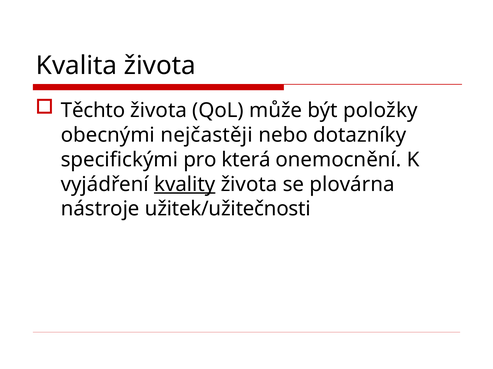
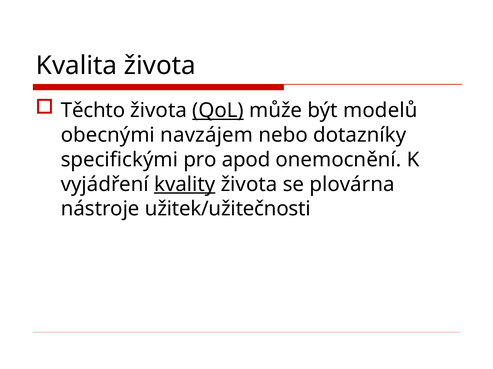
QoL underline: none -> present (218, 111)
položky: položky -> modelů (380, 111)
nejčastěji: nejčastěji -> navzájem (207, 135)
která: která -> apod (246, 160)
